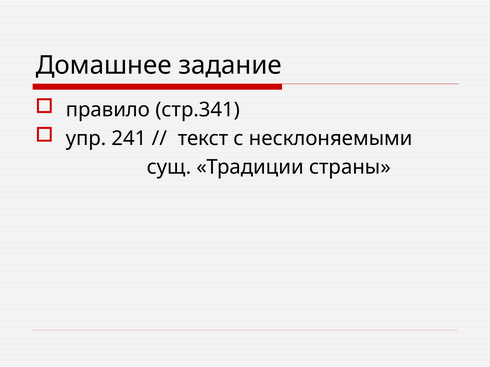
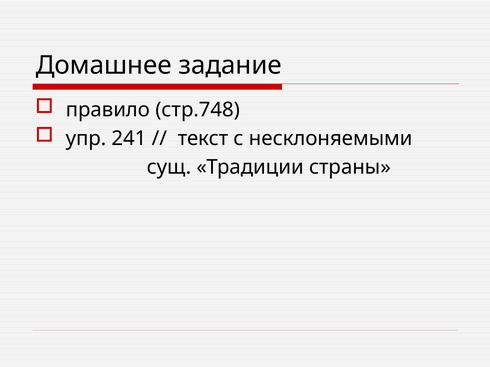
стр.341: стр.341 -> стр.748 (198, 110)
